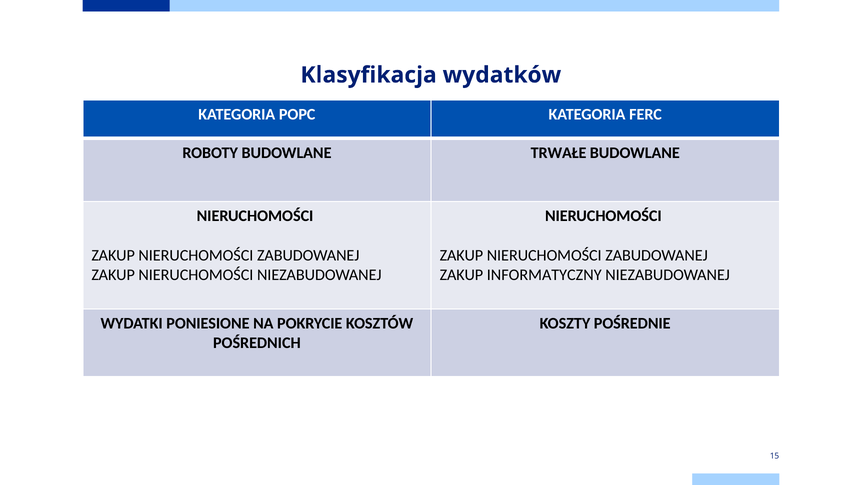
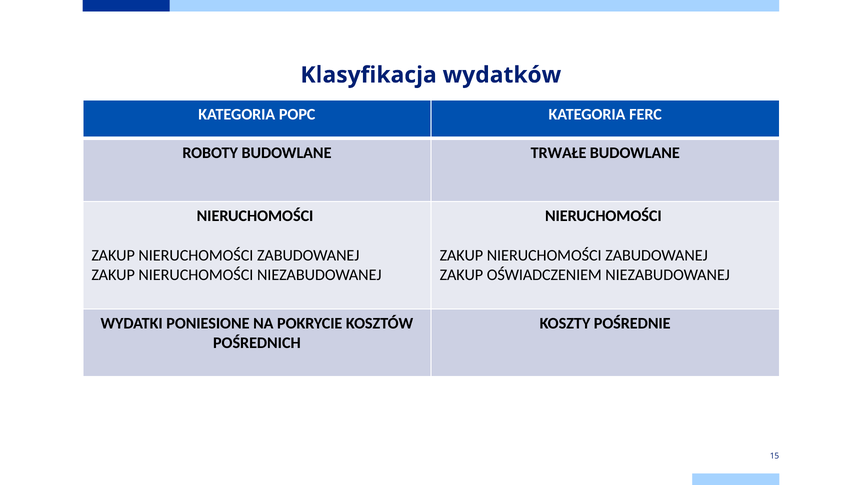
INFORMATYCZNY: INFORMATYCZNY -> OŚWIADCZENIEM (544, 275)
